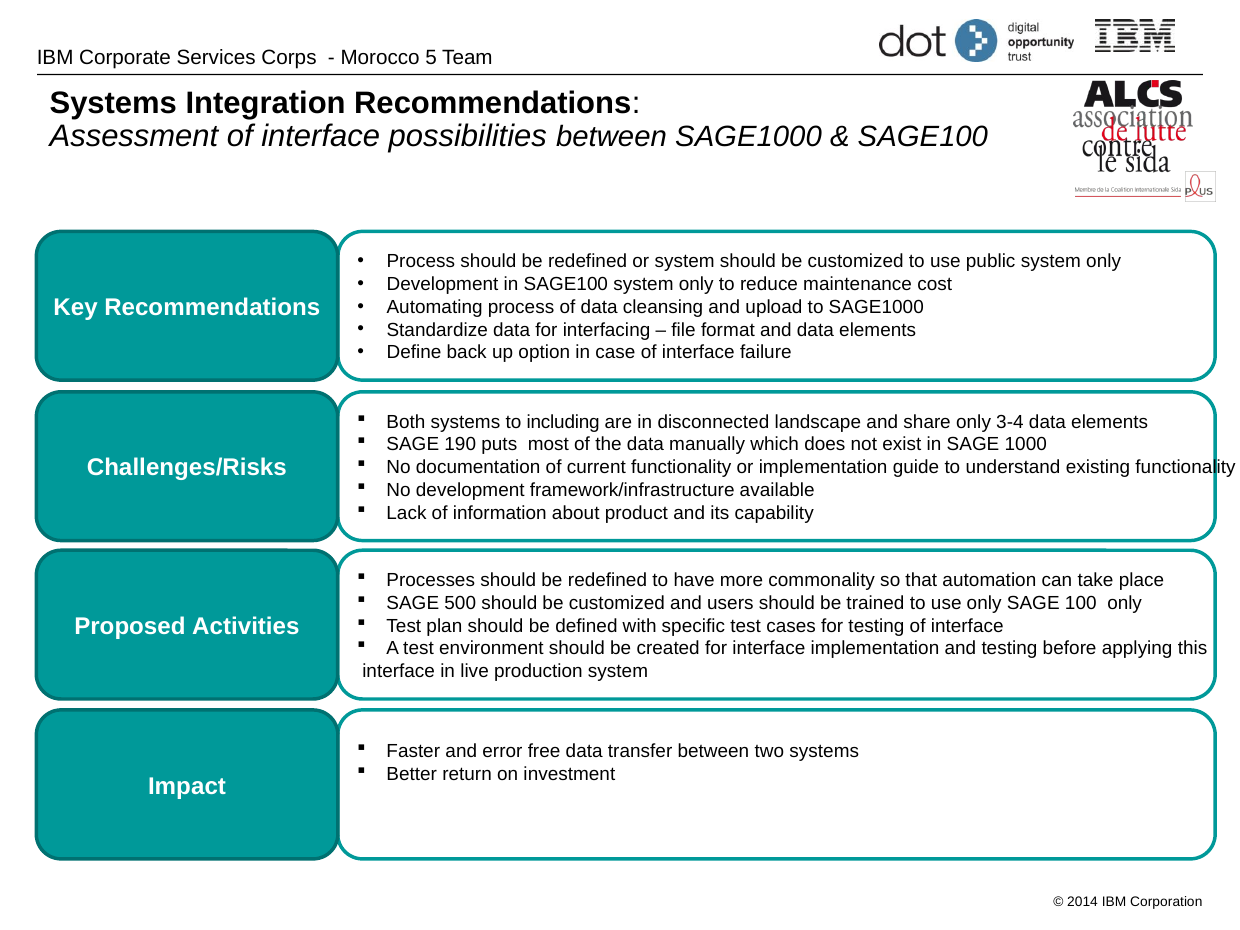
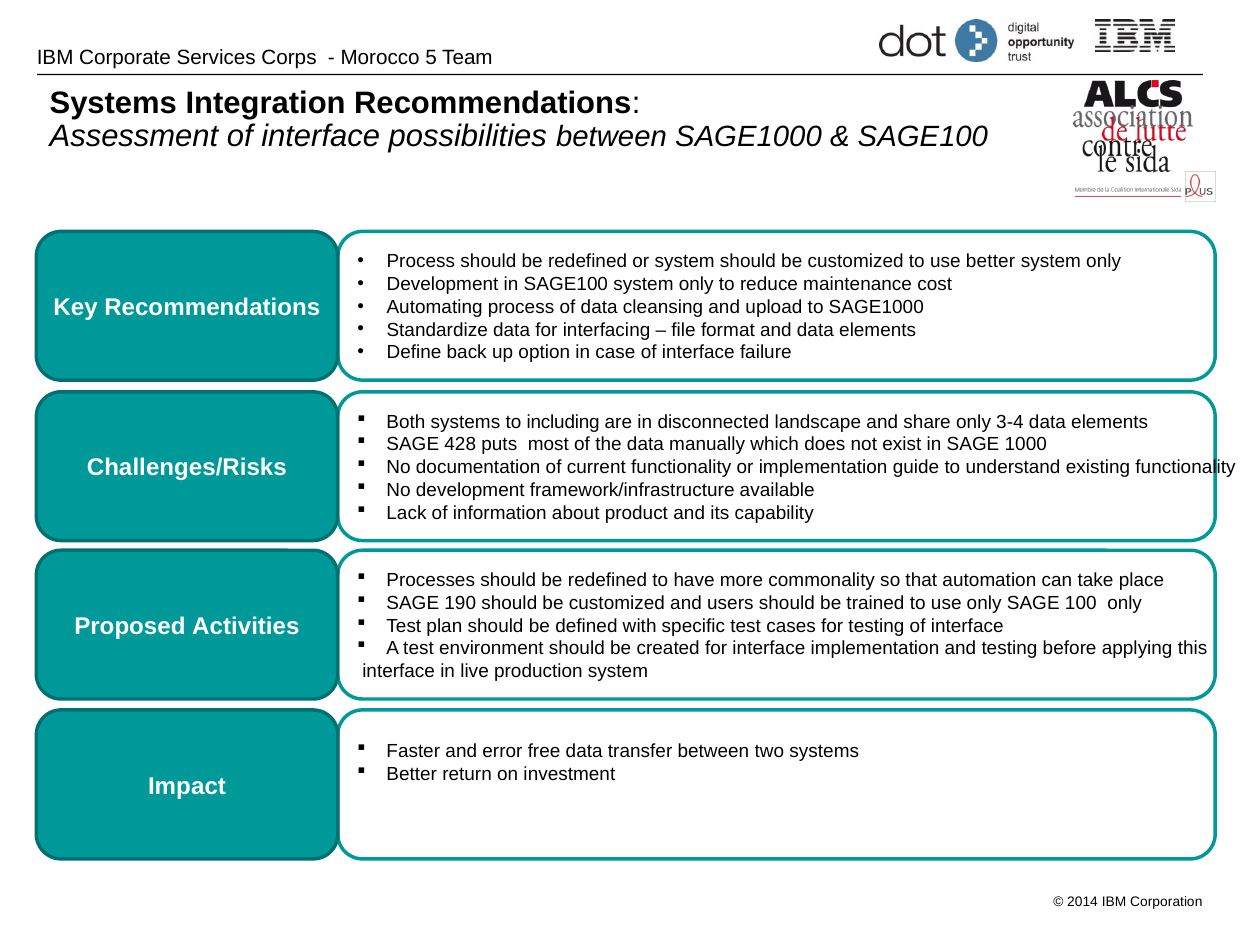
use public: public -> better (991, 262)
190: 190 -> 428 (460, 445)
500: 500 -> 190 (460, 603)
